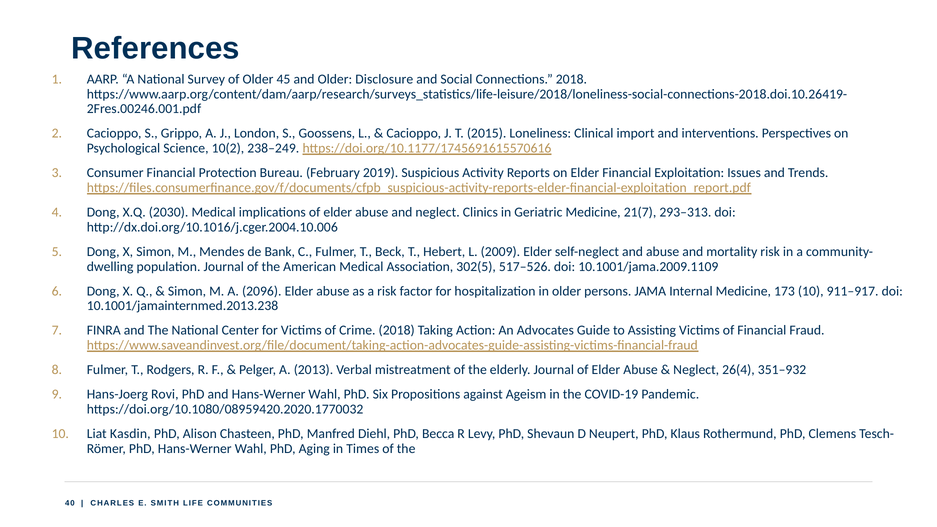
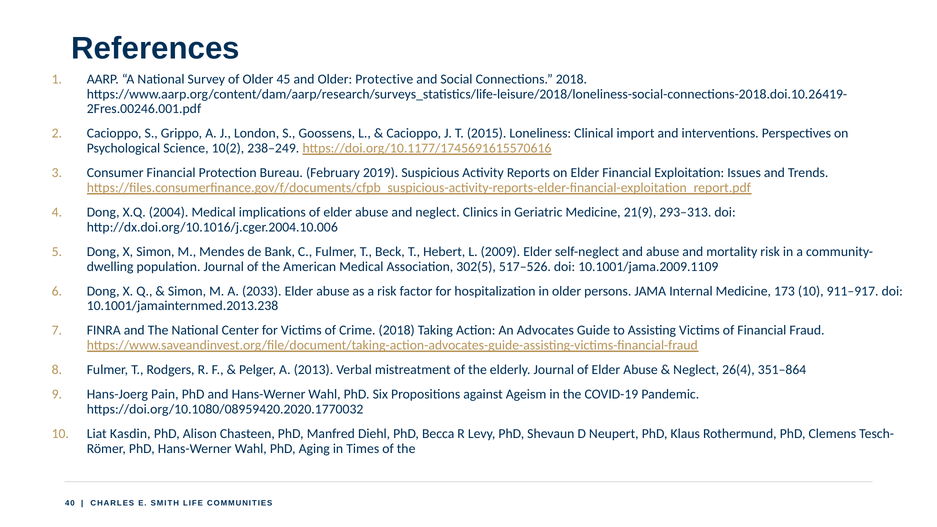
Disclosure: Disclosure -> Protective (384, 79)
2030: 2030 -> 2004 (169, 213)
21(7: 21(7 -> 21(9 (640, 213)
2096: 2096 -> 2033 (262, 291)
351–932: 351–932 -> 351–864 (782, 370)
Rovi: Rovi -> Pain (165, 395)
